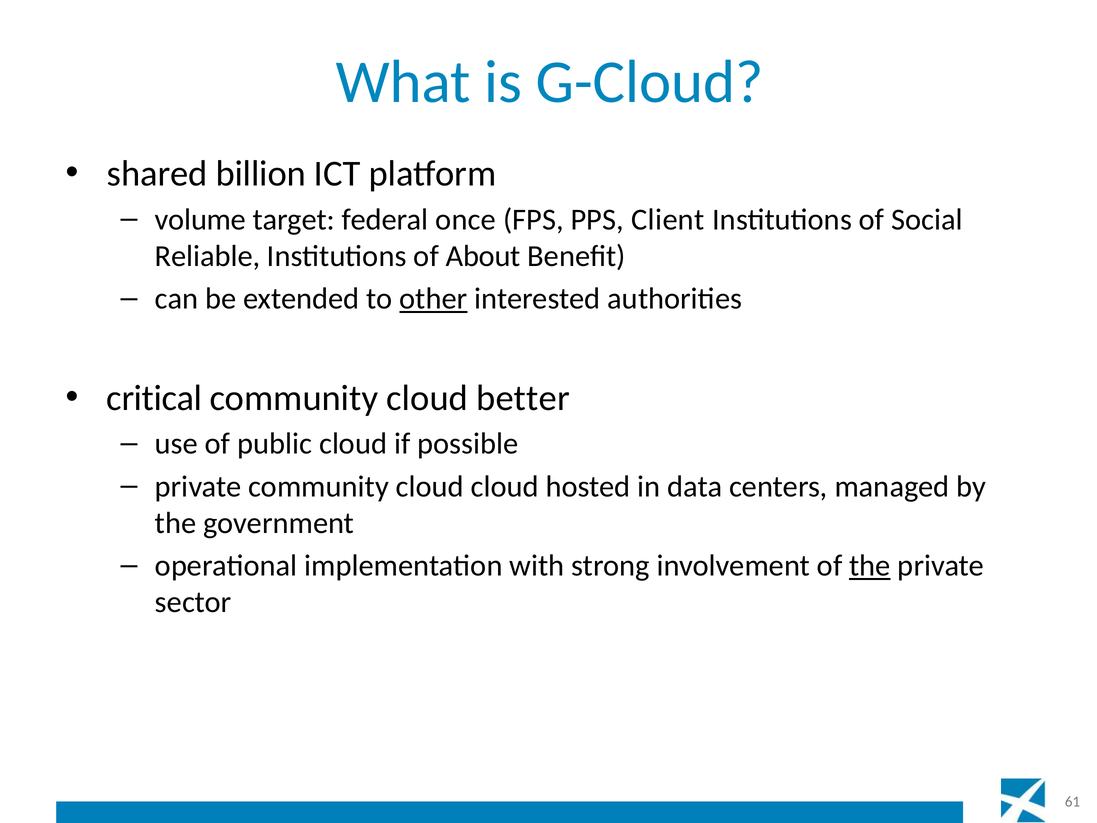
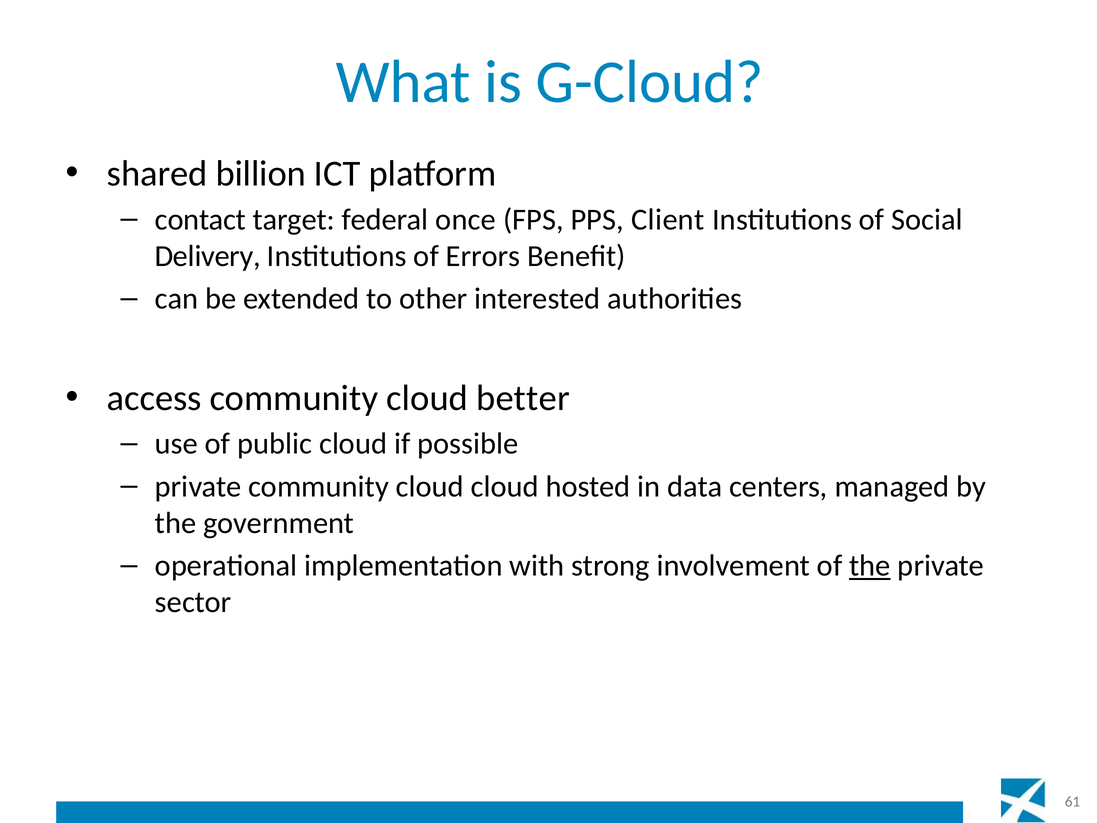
volume: volume -> contact (201, 219)
Reliable: Reliable -> Delivery (208, 256)
About: About -> Errors (483, 256)
other underline: present -> none (433, 299)
critical: critical -> access (154, 398)
